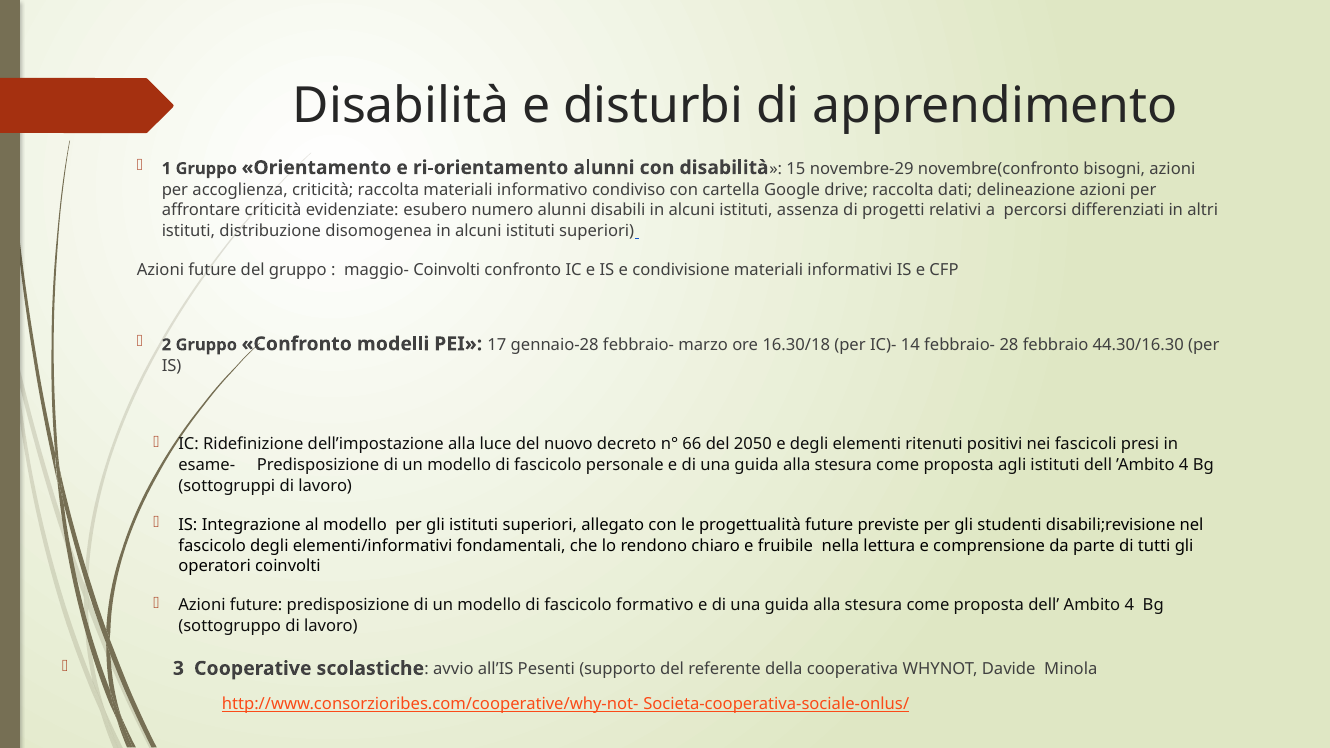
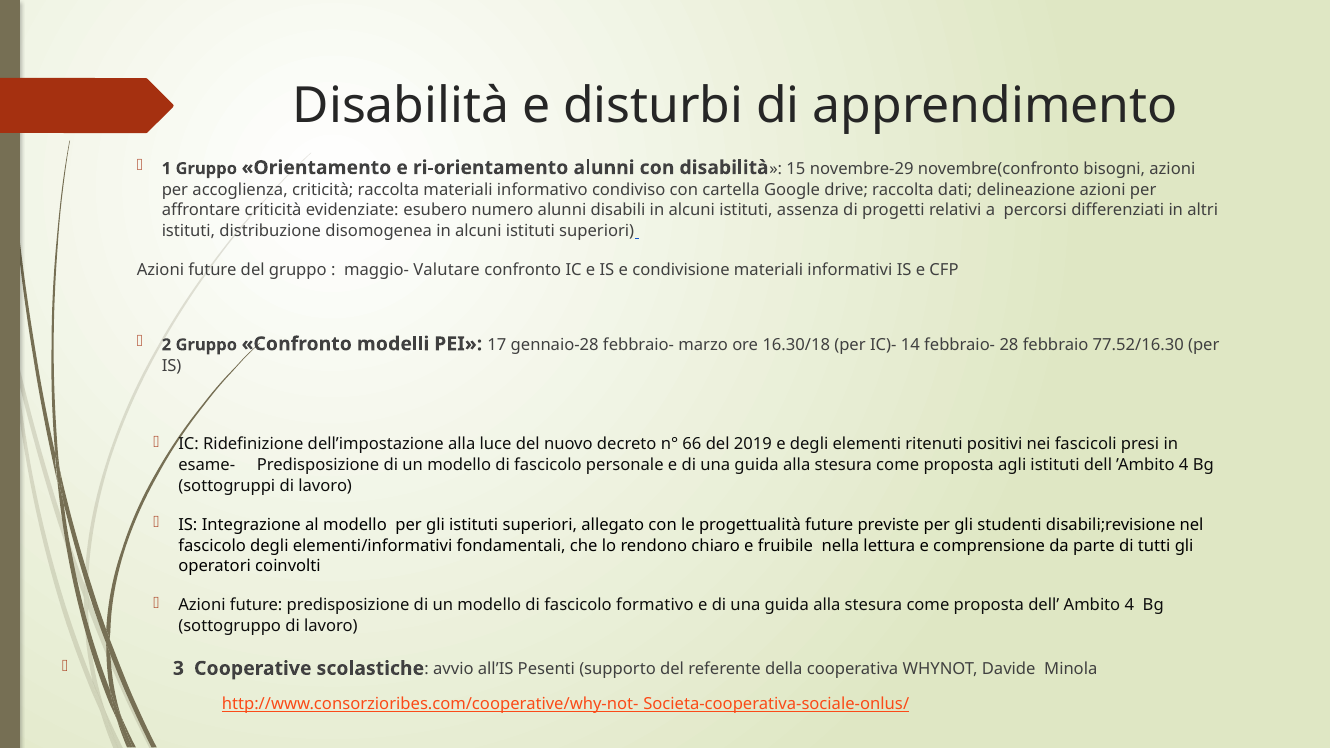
maggio- Coinvolti: Coinvolti -> Valutare (447, 270)
44.30/16.30: 44.30/16.30 -> 77.52/16.30 (1138, 345)
2050: 2050 -> 2019 (753, 445)
